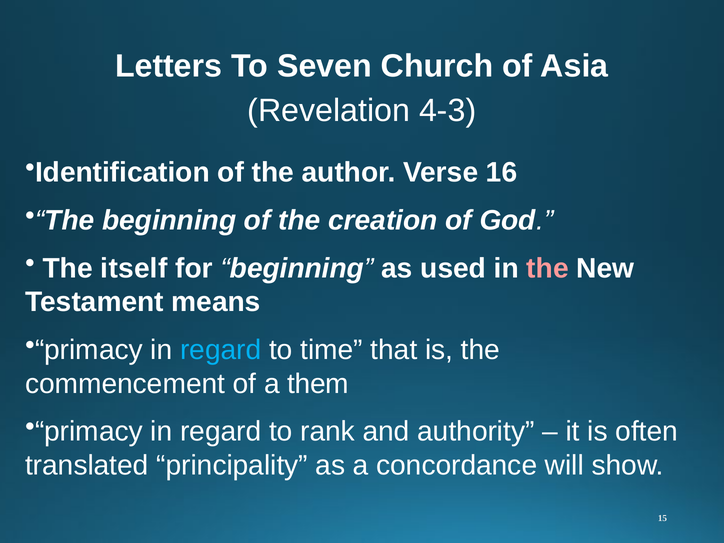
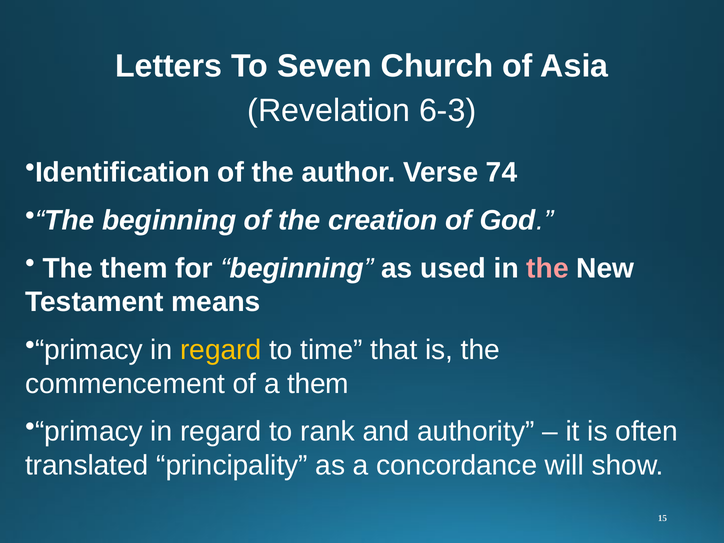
4-3: 4-3 -> 6-3 (448, 111)
16: 16 -> 74 (502, 172)
The itself: itself -> them (134, 268)
regard colour: light blue -> yellow (221, 350)
